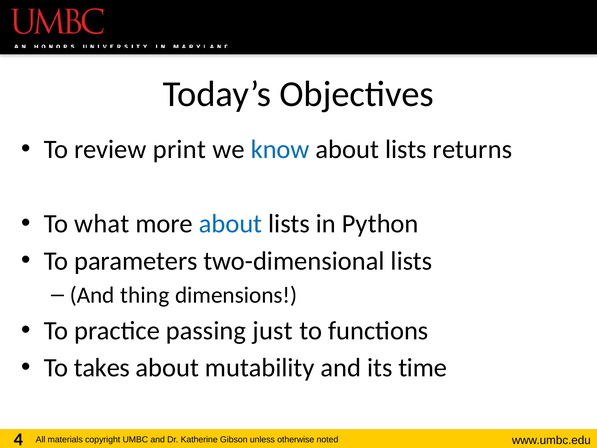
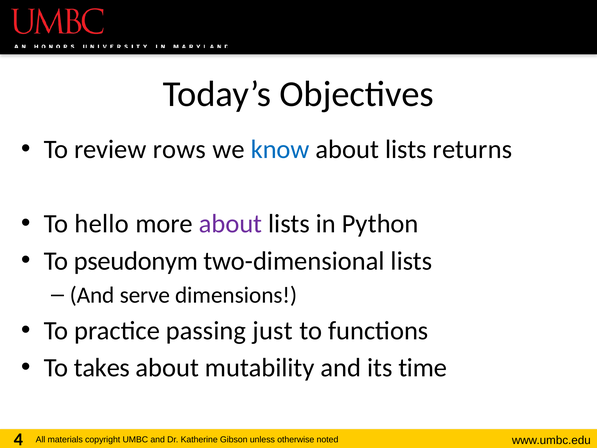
print: print -> rows (179, 149)
what: what -> hello (102, 224)
about colour: blue -> purple (230, 224)
parameters: parameters -> pseudonym (136, 261)
thing: thing -> serve (145, 295)
